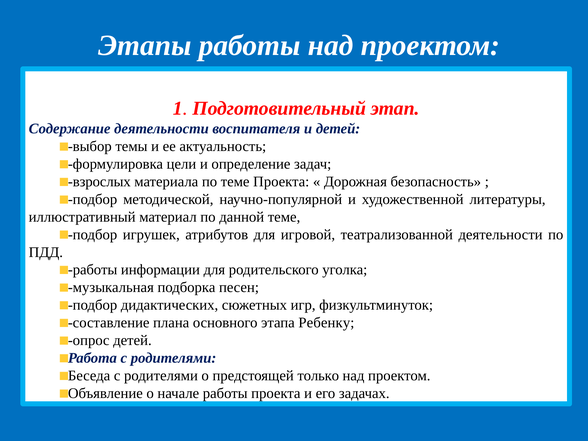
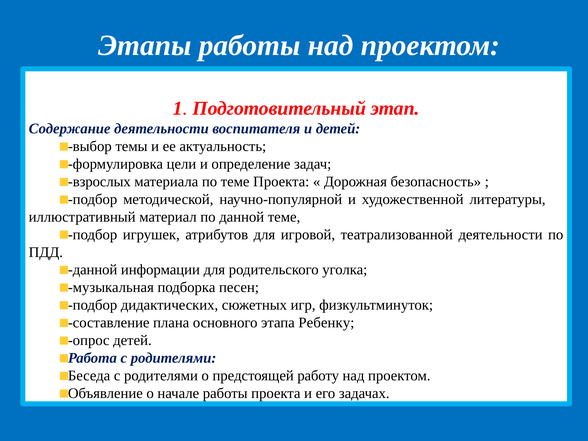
работы: работы -> данной (93, 270)
только: только -> работу (318, 376)
